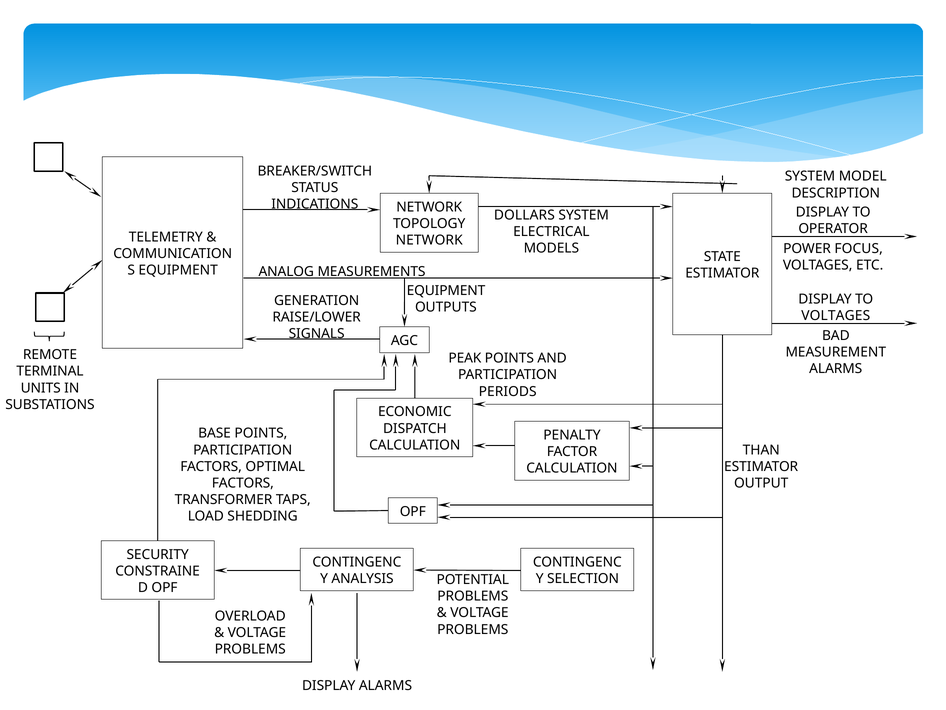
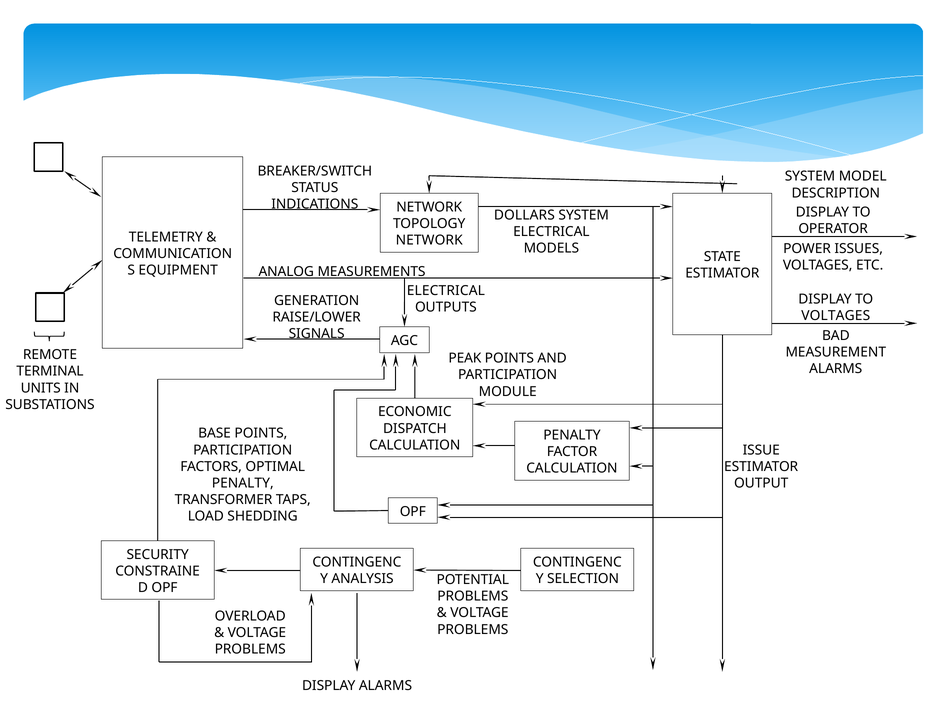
FOCUS: FOCUS -> ISSUES (859, 248)
EQUIPMENT: EQUIPMENT -> ELECTRICAL (446, 291)
PERIODS: PERIODS -> MODULE (508, 391)
THAN: THAN -> ISSUE (761, 450)
FACTORS: FACTORS -> PENALTY (243, 483)
